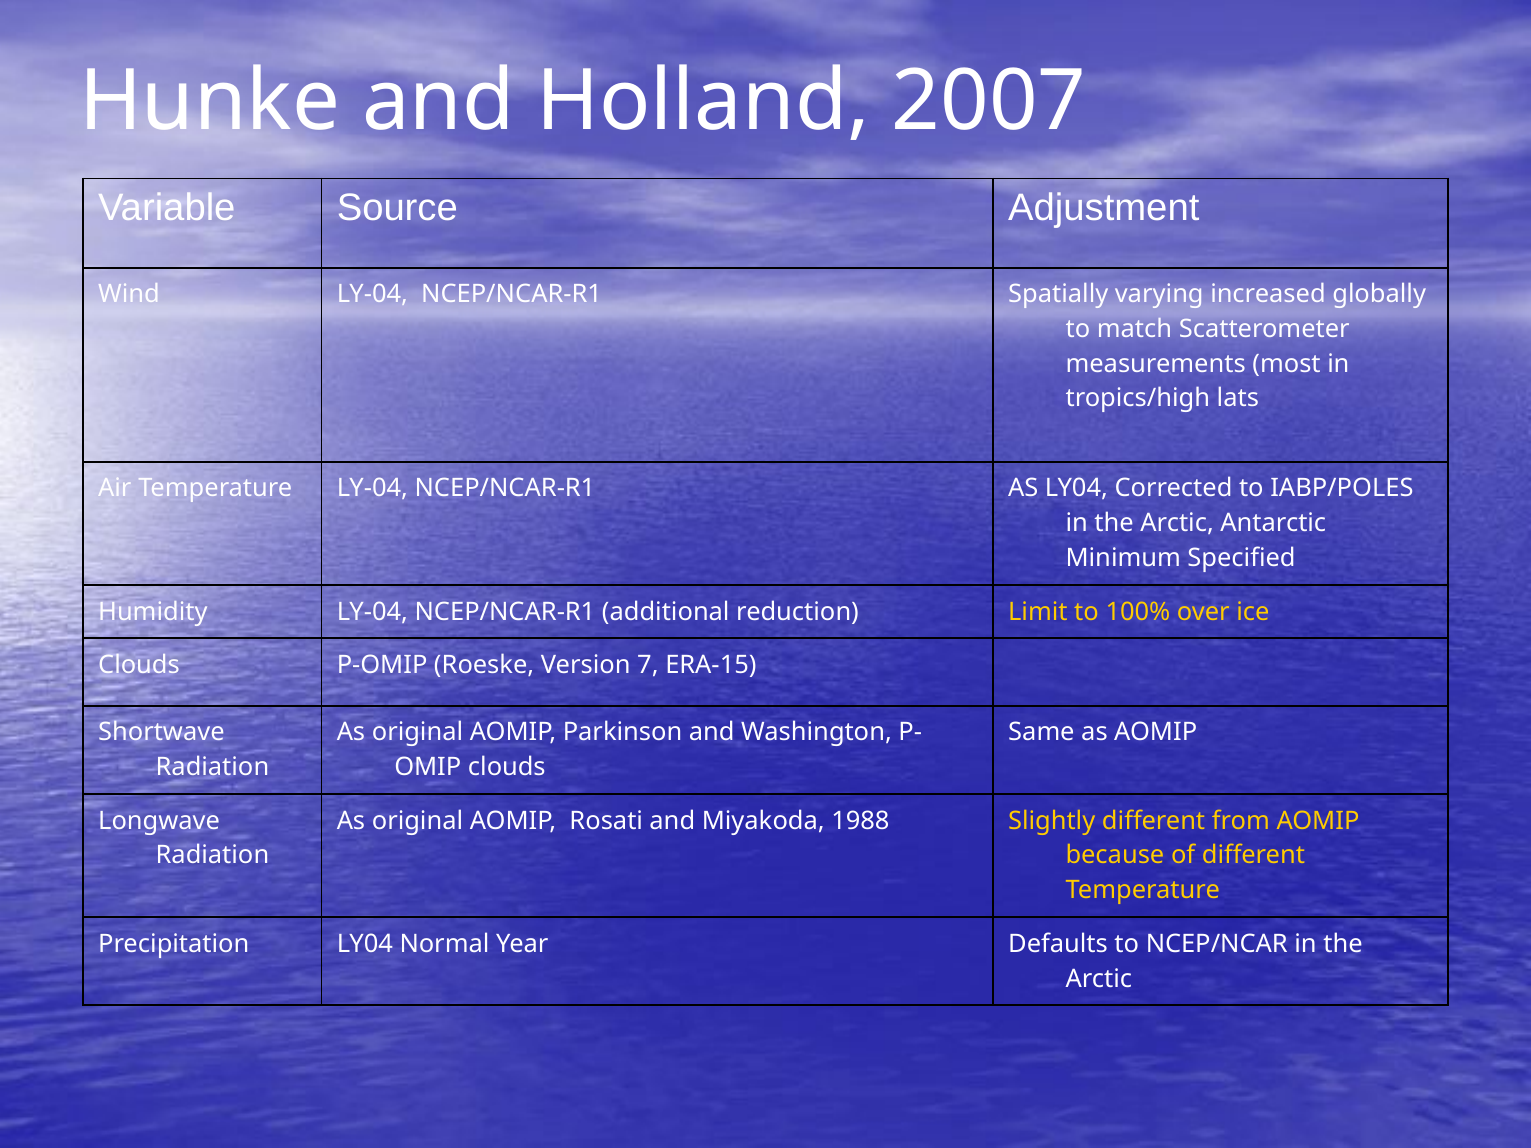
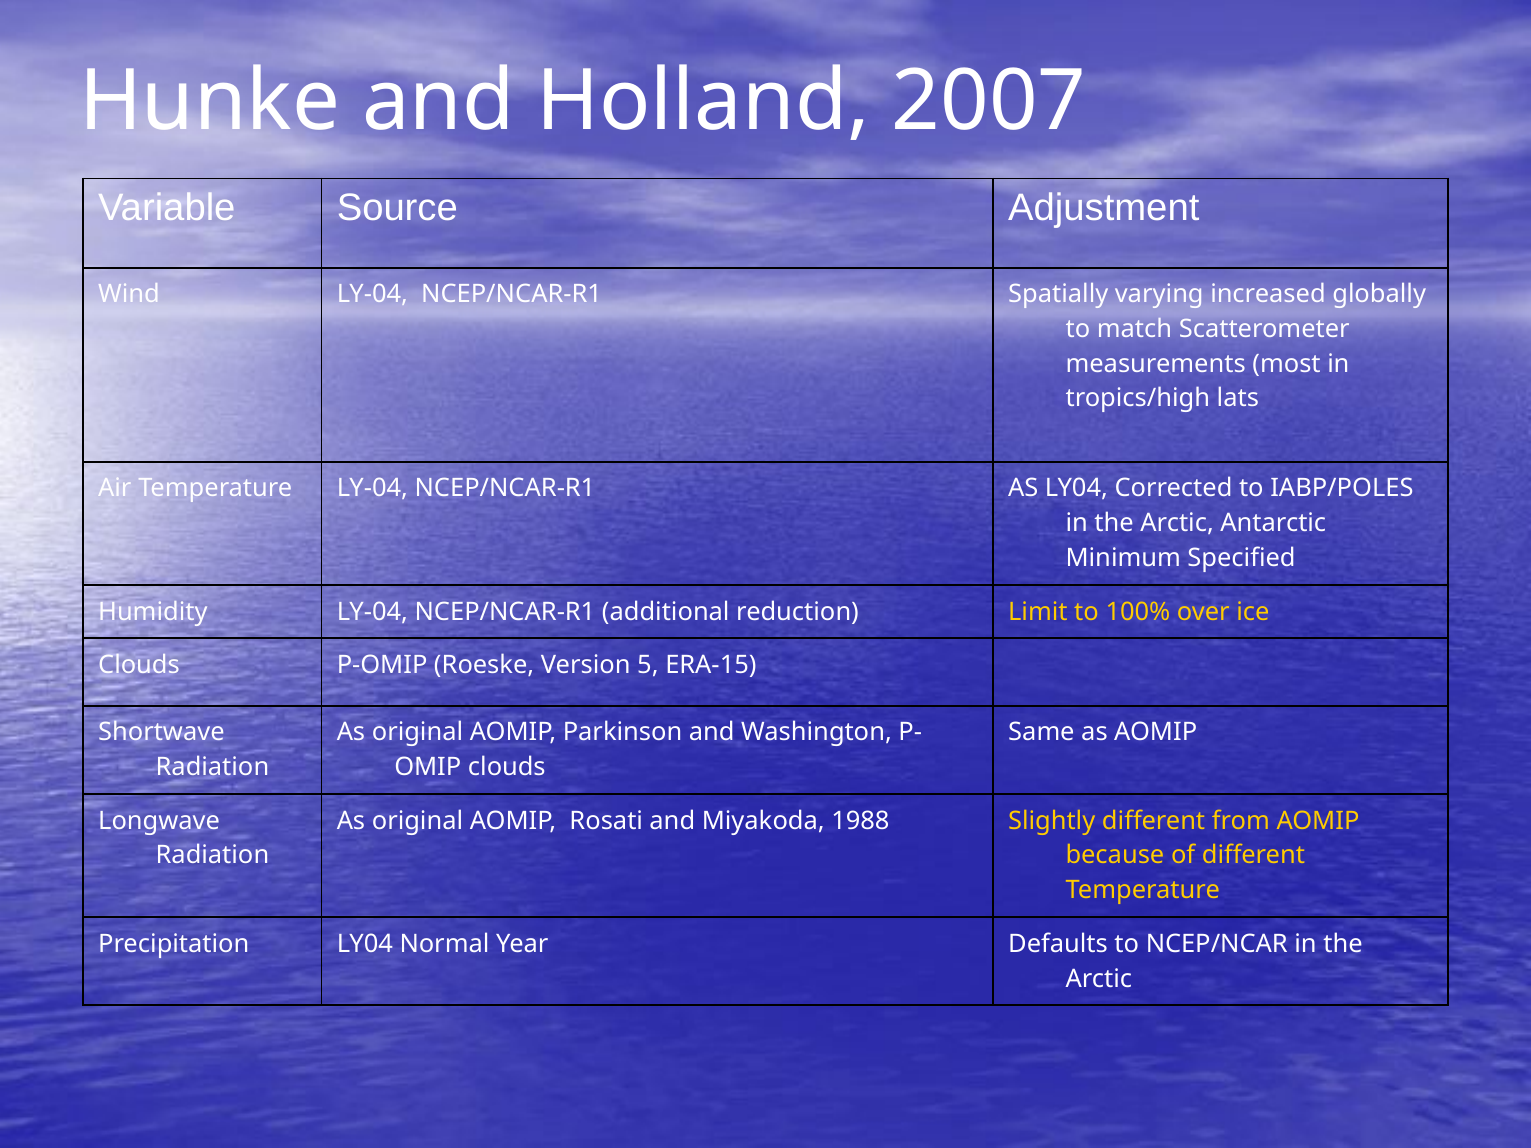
7: 7 -> 5 (648, 665)
